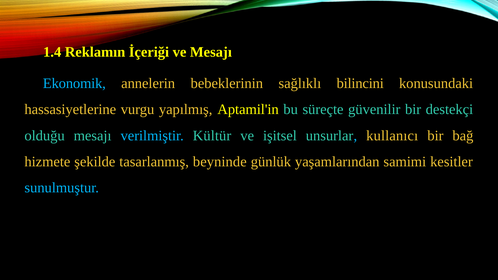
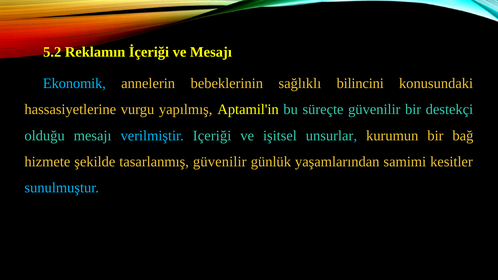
1.4: 1.4 -> 5.2 (52, 52)
Kültür: Kültür -> Içeriği (212, 136)
kullanıcı: kullanıcı -> kurumun (392, 136)
tasarlanmış beyninde: beyninde -> güvenilir (220, 162)
